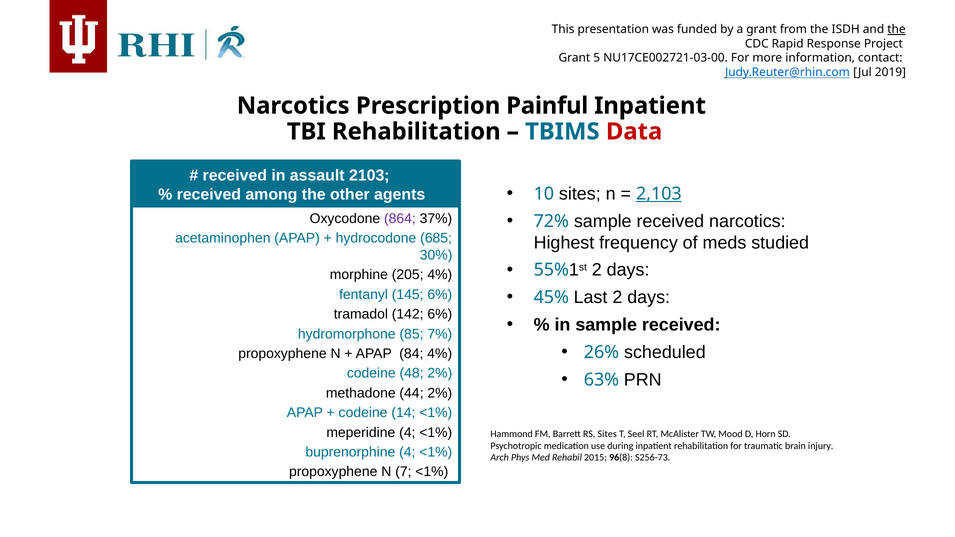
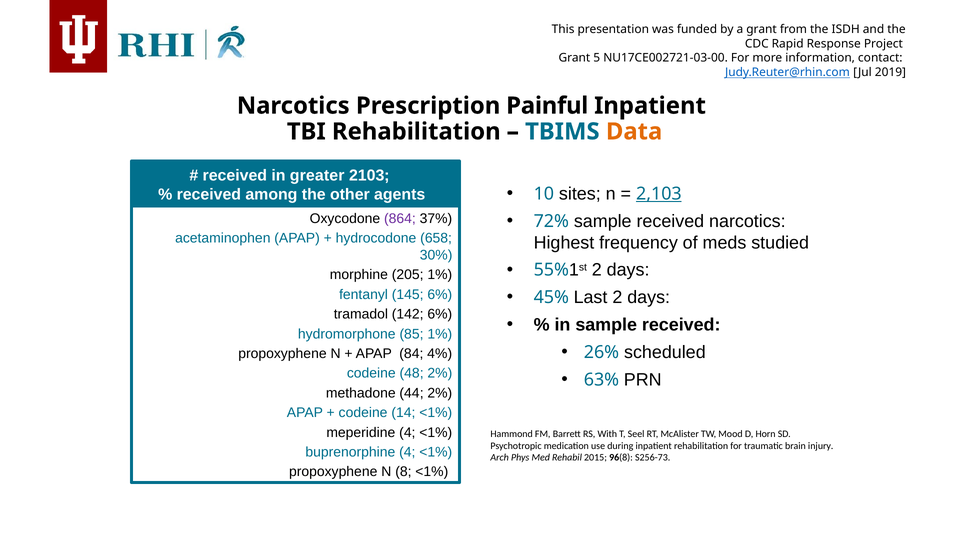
the underline: present -> none (896, 29)
Data colour: red -> orange (634, 132)
assault: assault -> greater (317, 175)
685: 685 -> 658 (436, 238)
205 4%: 4% -> 1% (440, 275)
85 7%: 7% -> 1% (440, 334)
RS Sites: Sites -> With (607, 434)
7: 7 -> 8 (403, 472)
